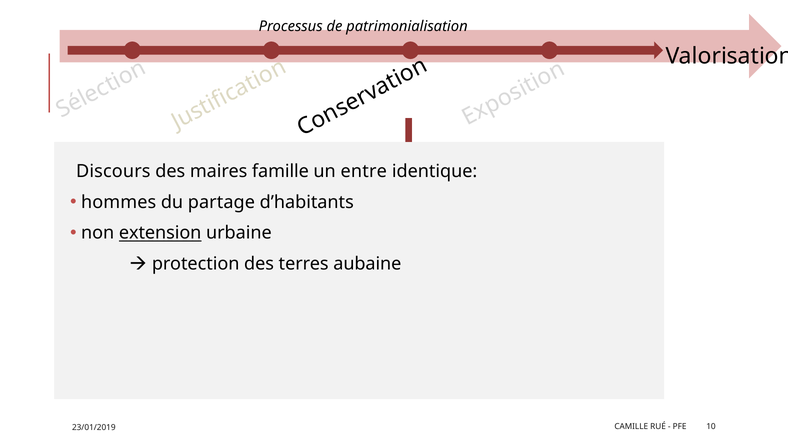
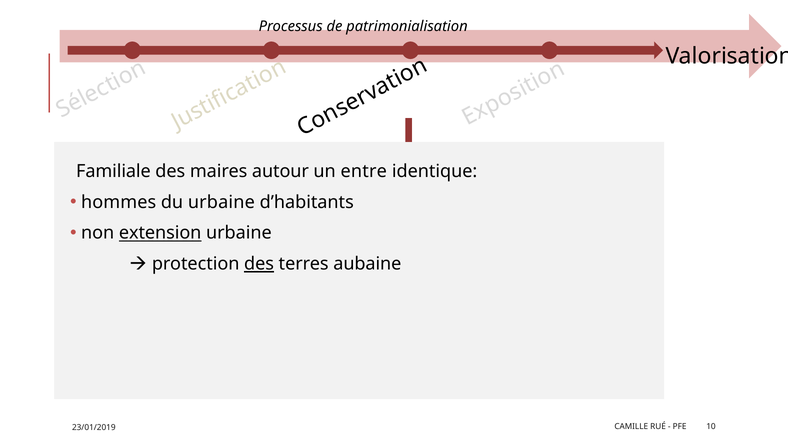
Discours: Discours -> Familiale (113, 171)
famille: famille -> autour (280, 171)
du partage: partage -> urbaine (221, 202)
des underline: none -> present (259, 264)
